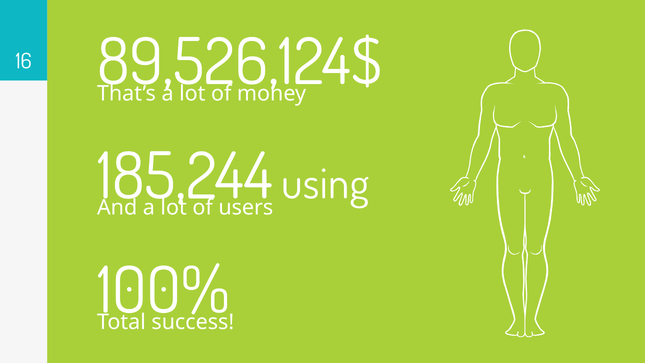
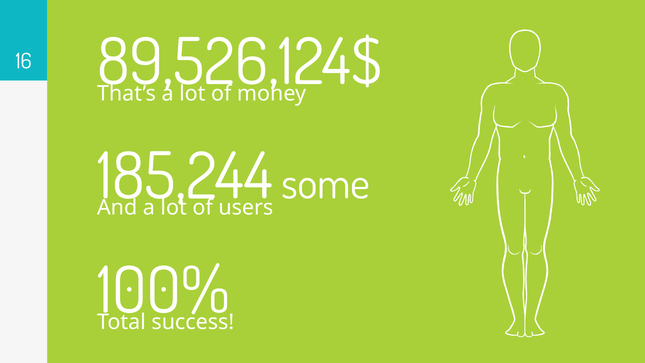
using: using -> some (325, 184)
